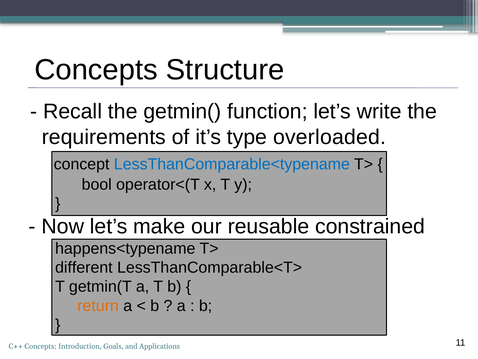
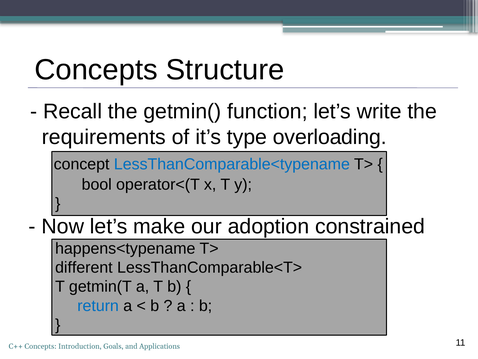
overloaded: overloaded -> overloading (330, 137)
reusable: reusable -> adoption (268, 226)
return colour: orange -> blue (98, 305)
